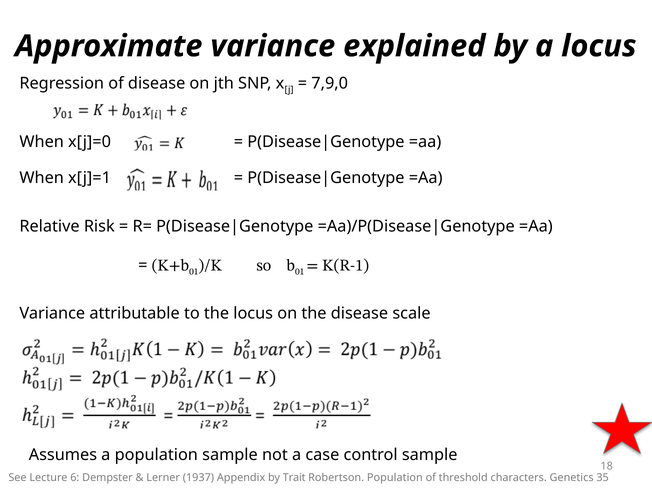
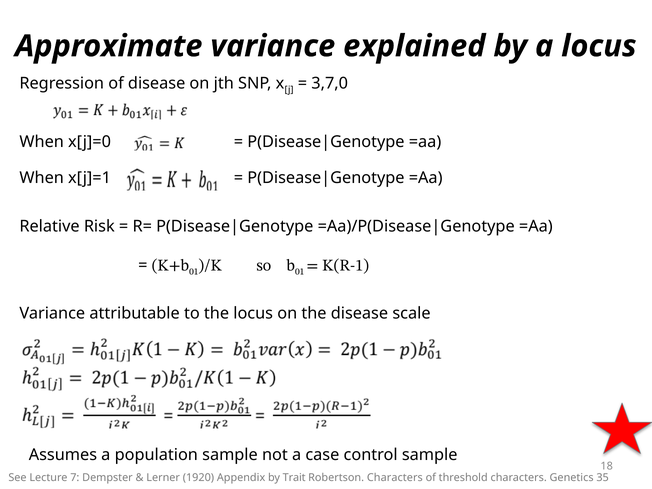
7,9,0: 7,9,0 -> 3,7,0 (330, 83)
6: 6 -> 7 (75, 478)
1937: 1937 -> 1920 (198, 478)
Robertson Population: Population -> Characters (395, 478)
